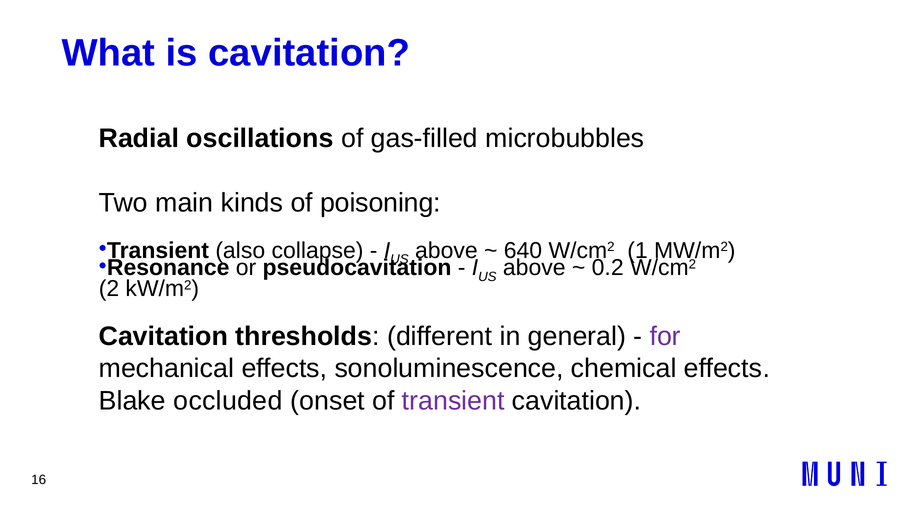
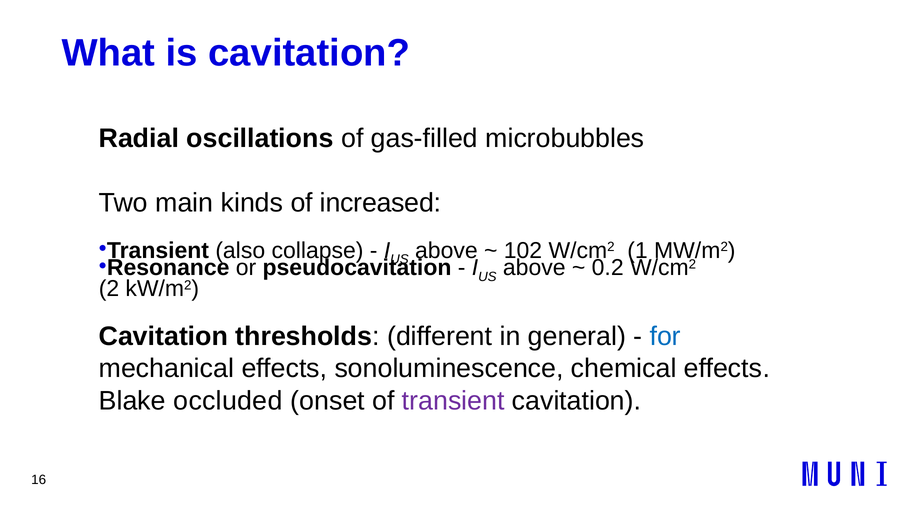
poisoning: poisoning -> increased (381, 203)
640: 640 -> 102 (523, 251)
for colour: purple -> blue (665, 336)
